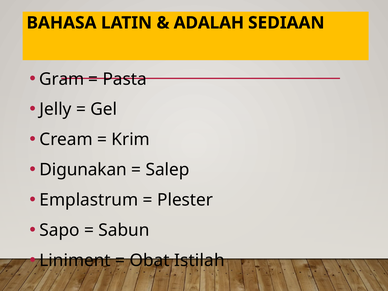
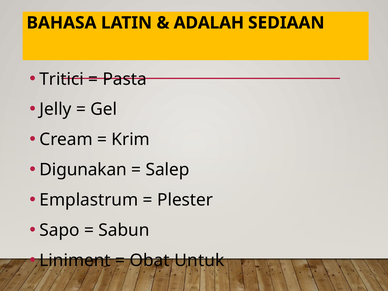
Gram: Gram -> Tritici (62, 79)
Istilah: Istilah -> Untuk (199, 260)
